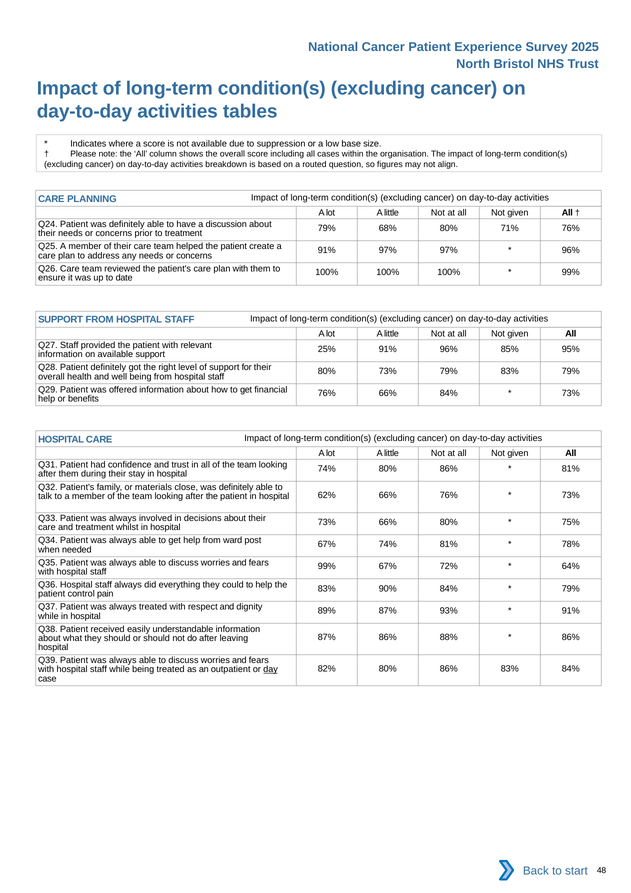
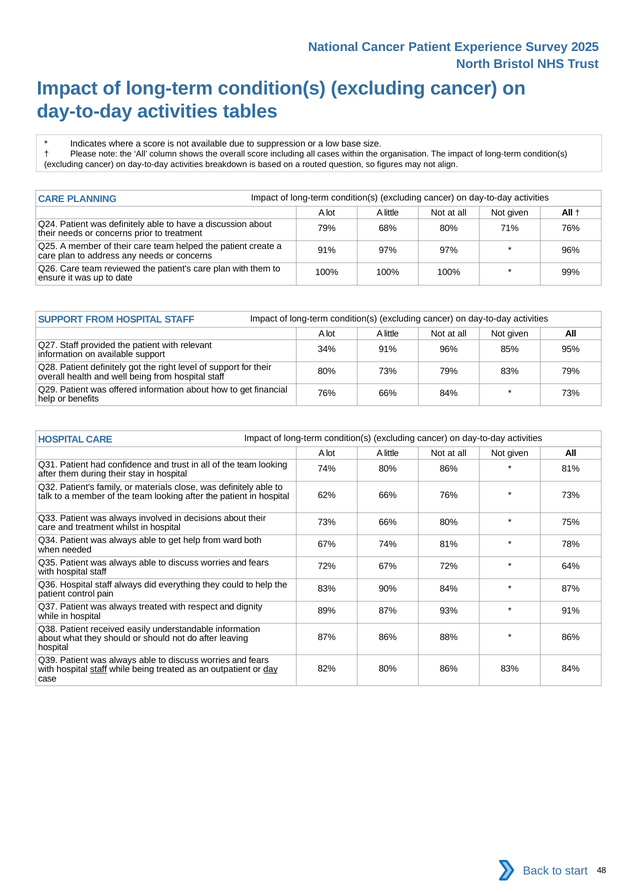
25%: 25% -> 34% (327, 349)
post: post -> both (253, 540)
99%: 99% -> 72% (327, 566)
79%: 79% -> 87% (571, 589)
staff underline: none -> present (99, 669)
